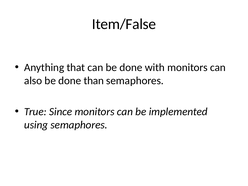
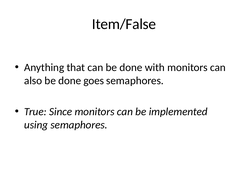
than: than -> goes (94, 81)
